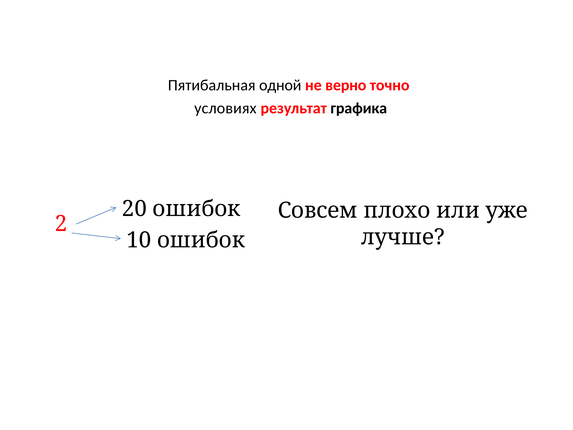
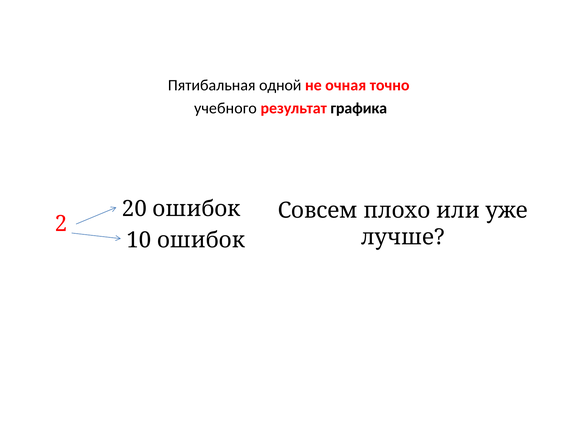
верно: верно -> очная (346, 85)
условиях: условиях -> учебного (225, 108)
